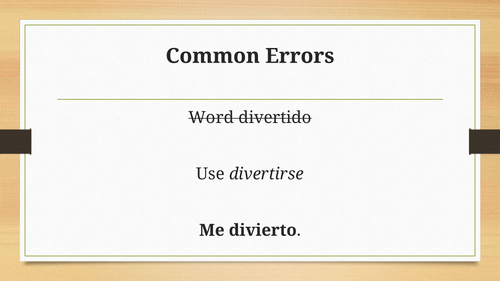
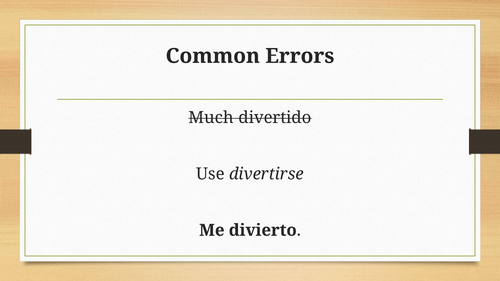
Word: Word -> Much (211, 118)
